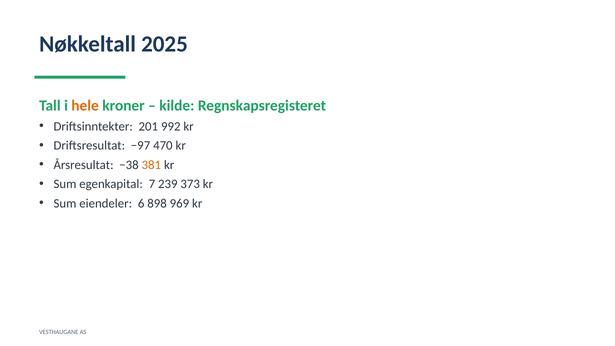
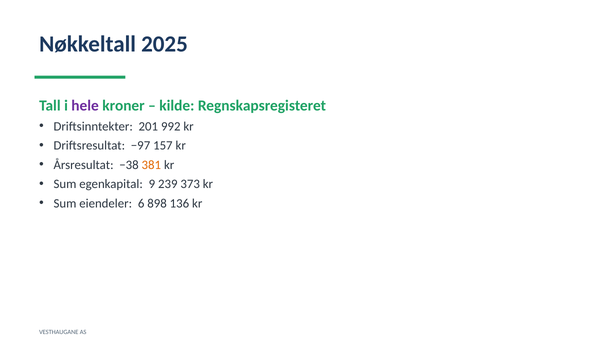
hele colour: orange -> purple (85, 106)
470: 470 -> 157 (163, 146)
7: 7 -> 9 (152, 184)
969: 969 -> 136 (179, 203)
